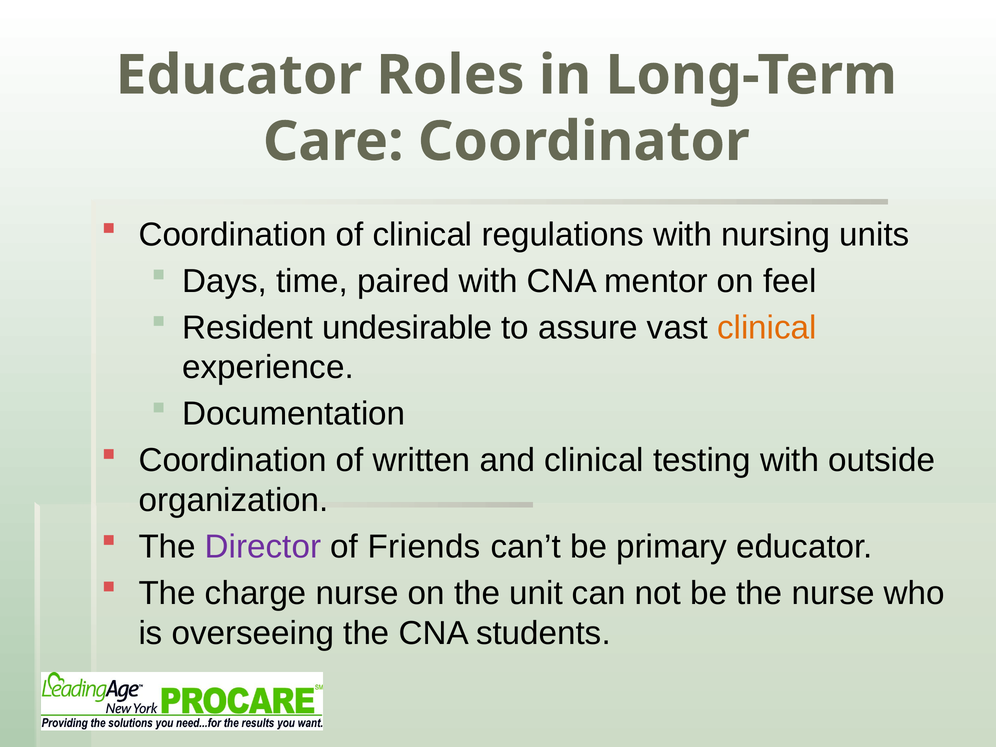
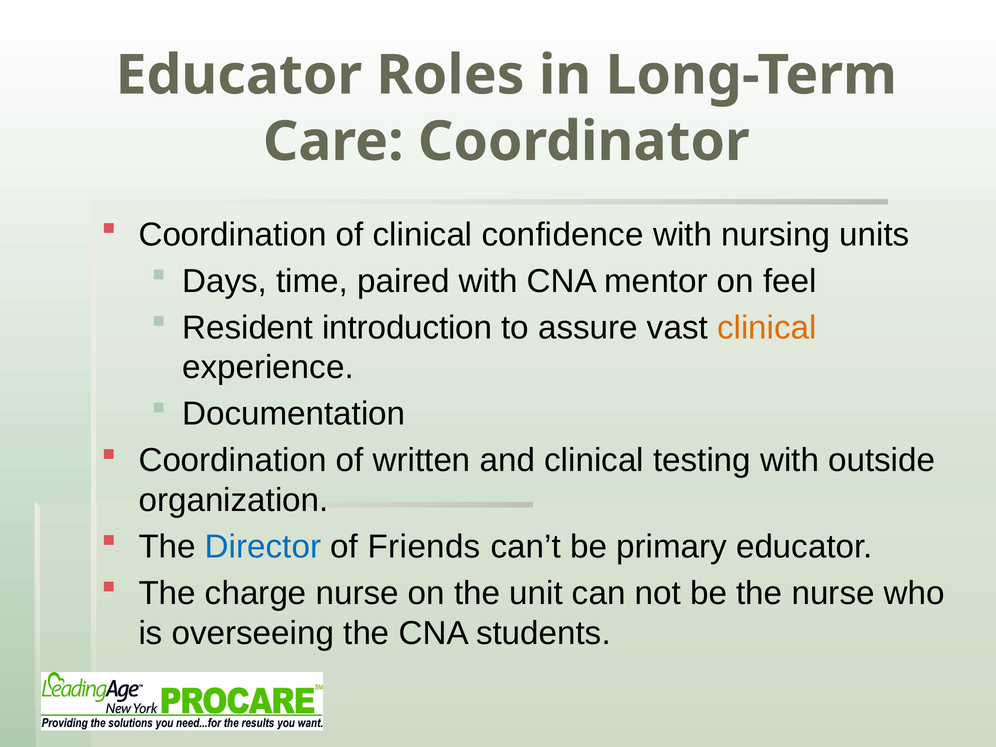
regulations: regulations -> confidence (563, 235)
undesirable: undesirable -> introduction (407, 328)
Director colour: purple -> blue (263, 547)
